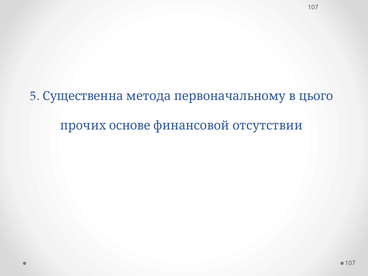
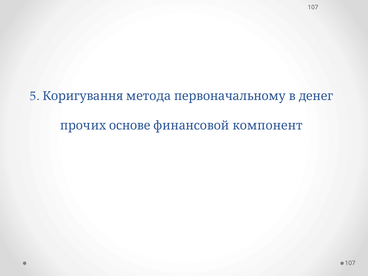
Существенна: Существенна -> Коригування (83, 96)
цього: цього -> денег (316, 96)
отсутствии: отсутствии -> компонент (268, 126)
